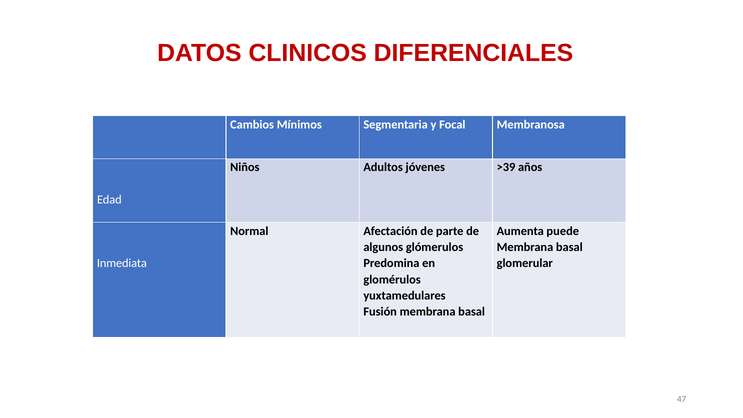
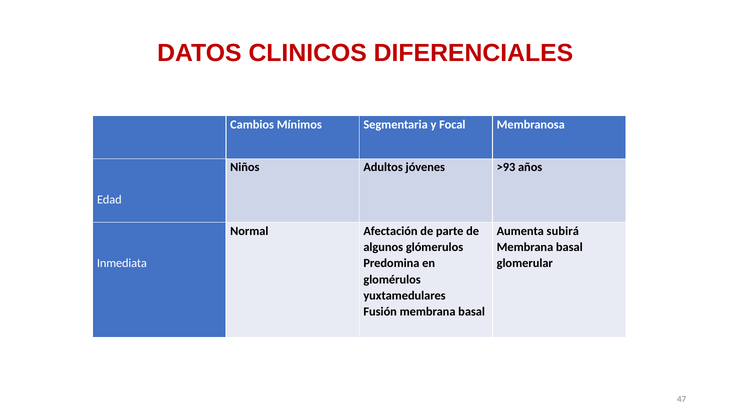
>39: >39 -> >93 (506, 167)
puede: puede -> subirá (563, 231)
